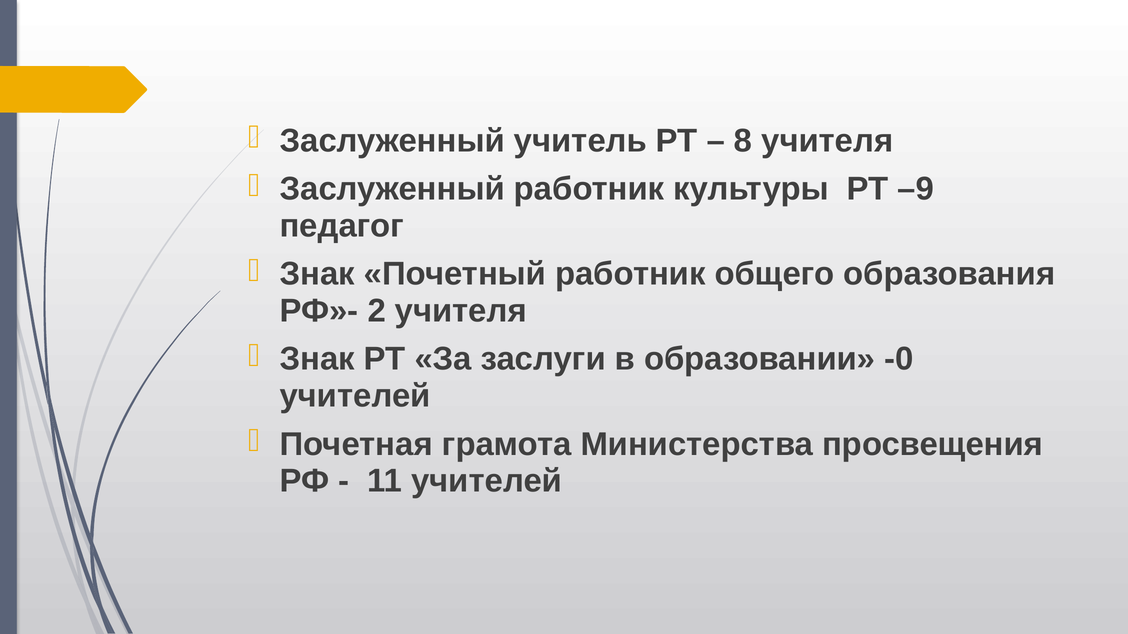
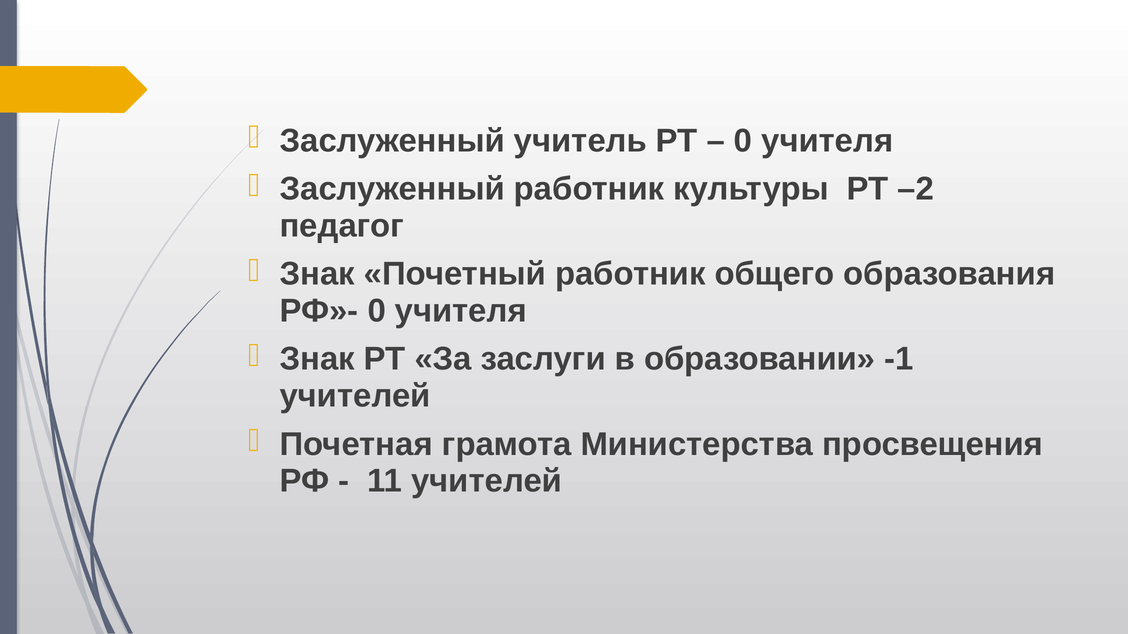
8: 8 -> 0 (743, 141)
–9: –9 -> –2 (916, 189)
РФ»- 2: 2 -> 0 (377, 311)
-0: -0 -> -1 (899, 359)
